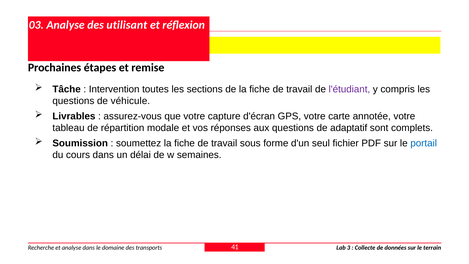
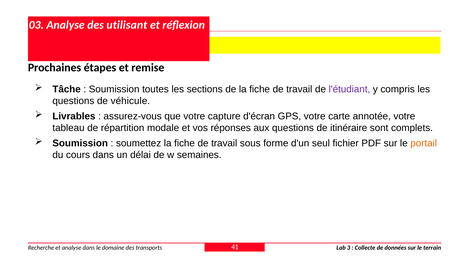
Intervention: Intervention -> Soumission (114, 89)
adaptatif: adaptatif -> itinéraire (349, 128)
portail colour: blue -> orange (424, 143)
